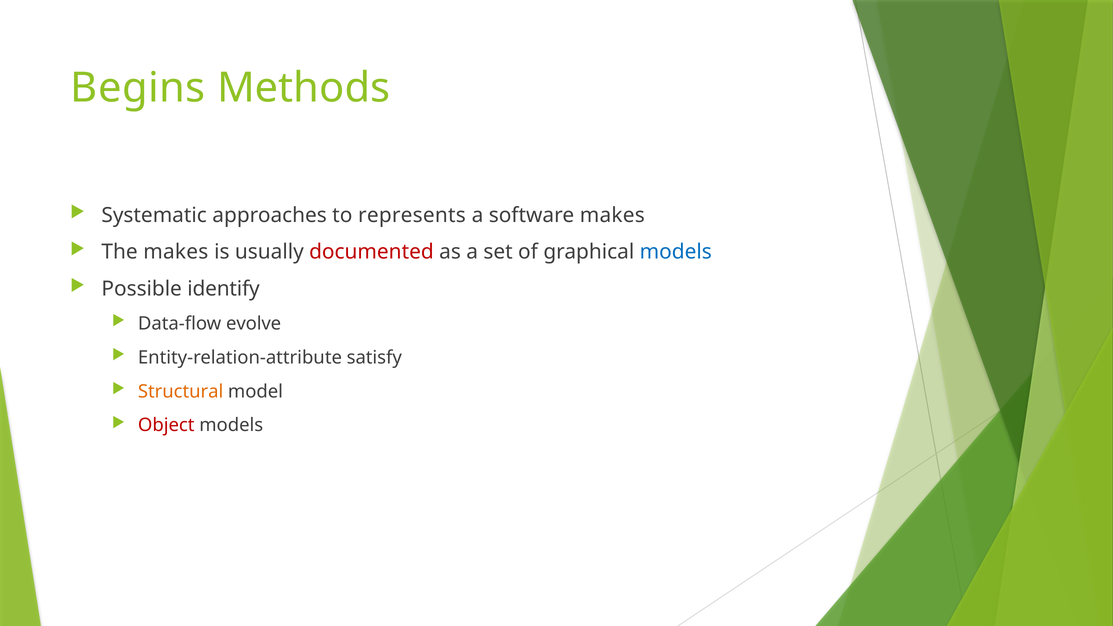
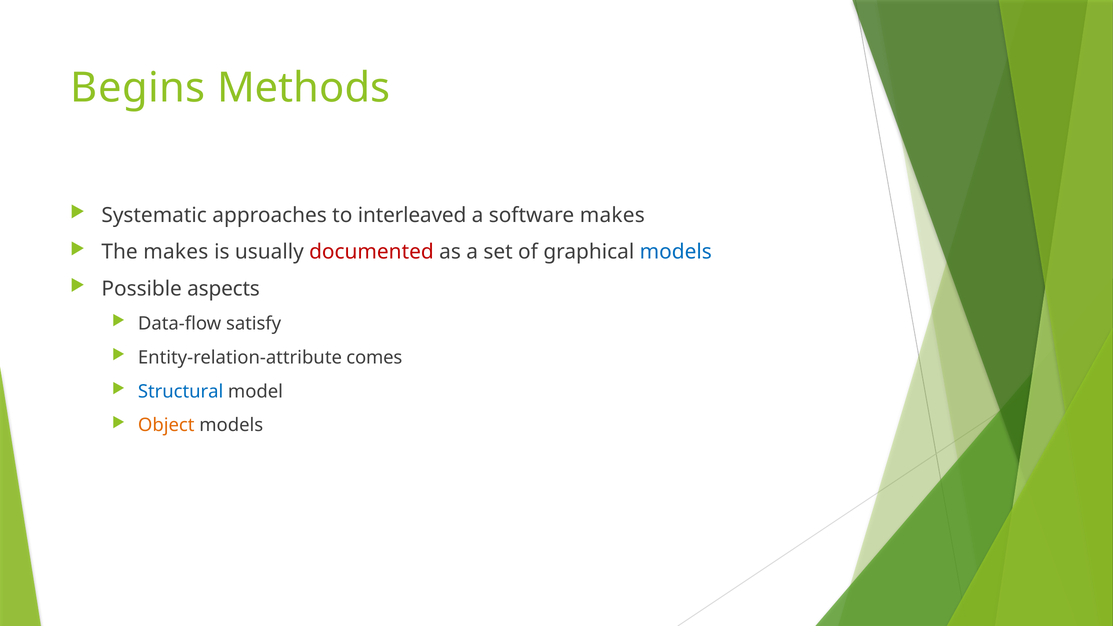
represents: represents -> interleaved (412, 215)
identify: identify -> aspects (224, 289)
evolve: evolve -> satisfy (254, 324)
satisfy: satisfy -> comes (374, 358)
Structural colour: orange -> blue (181, 391)
Object colour: red -> orange (166, 425)
